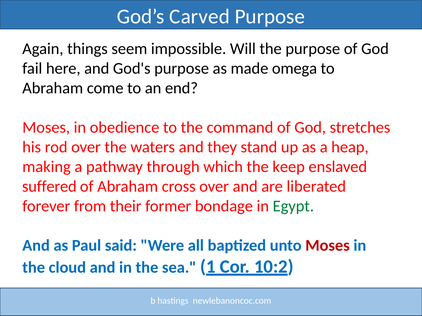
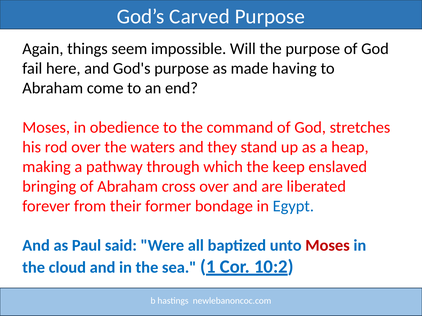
omega: omega -> having (294, 68)
suffered: suffered -> bringing (49, 187)
Egypt colour: green -> blue (293, 206)
